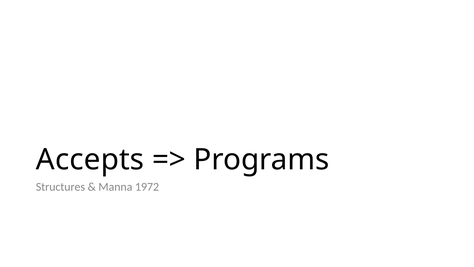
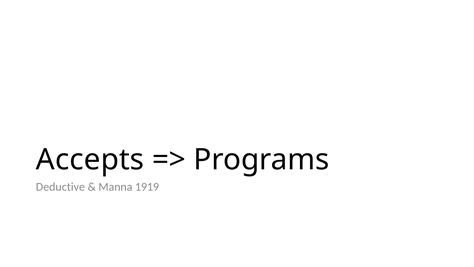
Structures: Structures -> Deductive (60, 187)
1972: 1972 -> 1919 (147, 187)
